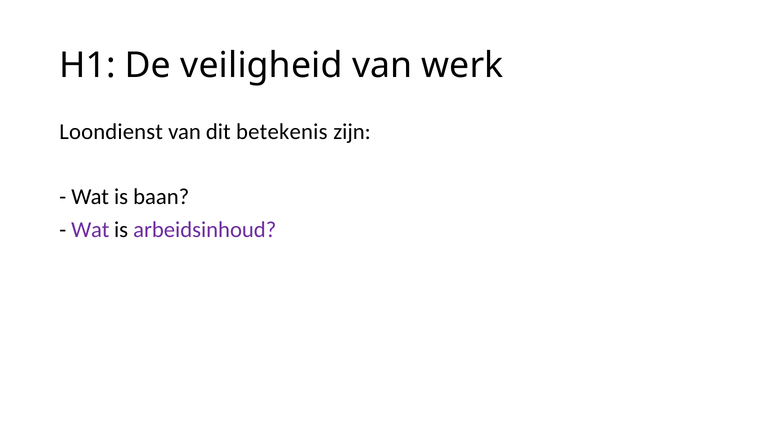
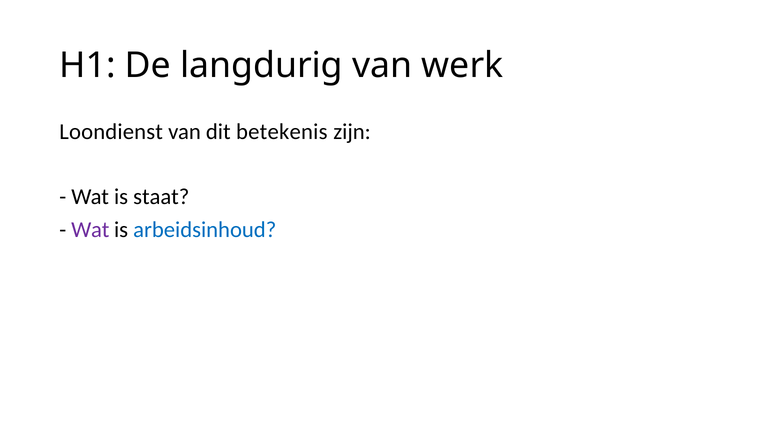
veiligheid: veiligheid -> langdurig (262, 65)
baan: baan -> staat (161, 197)
arbeidsinhoud colour: purple -> blue (205, 229)
